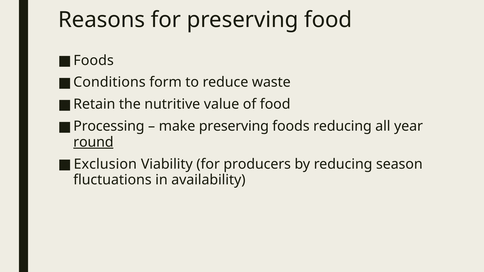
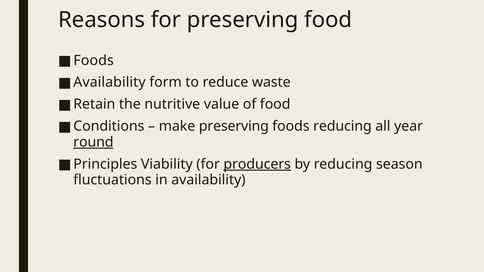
Conditions: Conditions -> Availability (109, 82)
Processing: Processing -> Conditions (109, 126)
Exclusion: Exclusion -> Principles (105, 164)
producers underline: none -> present (257, 164)
